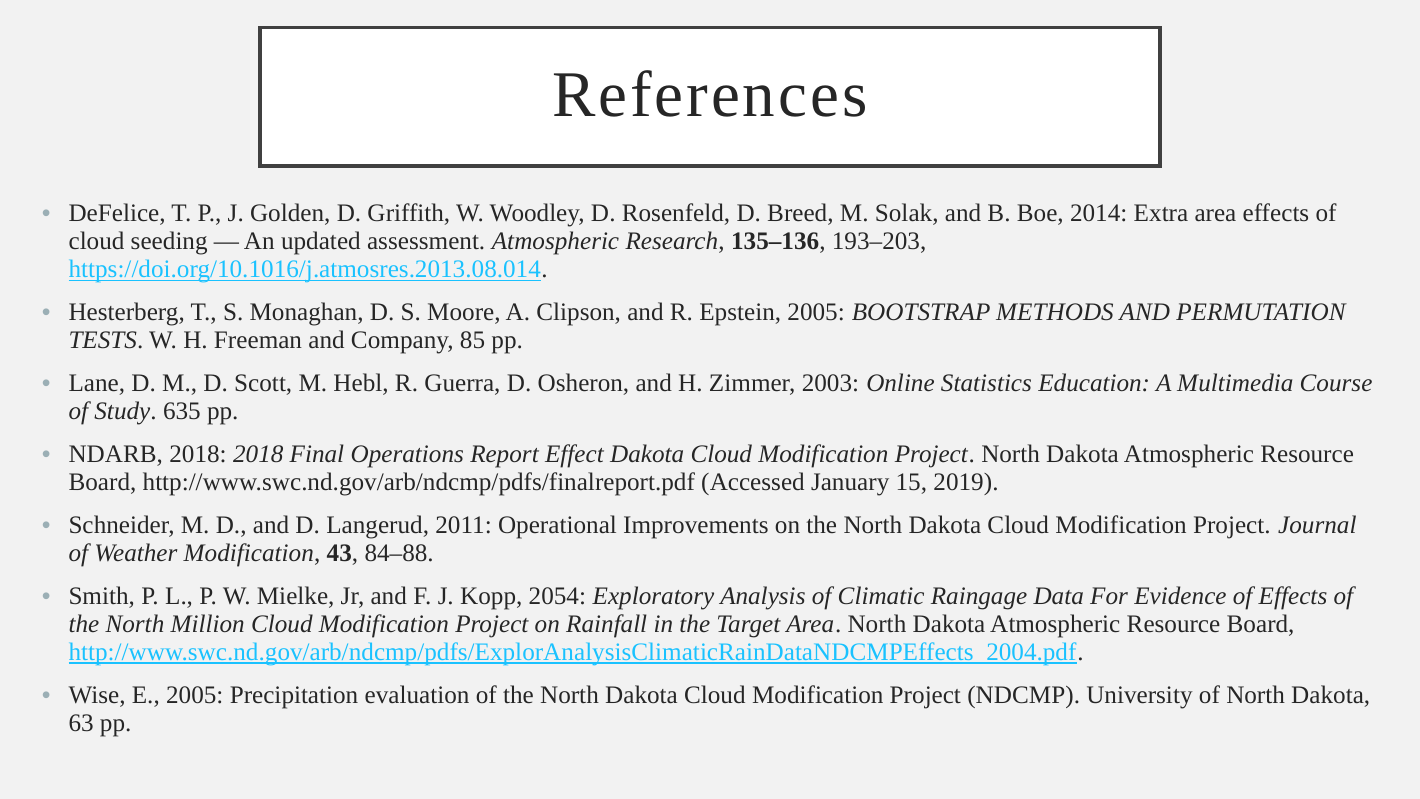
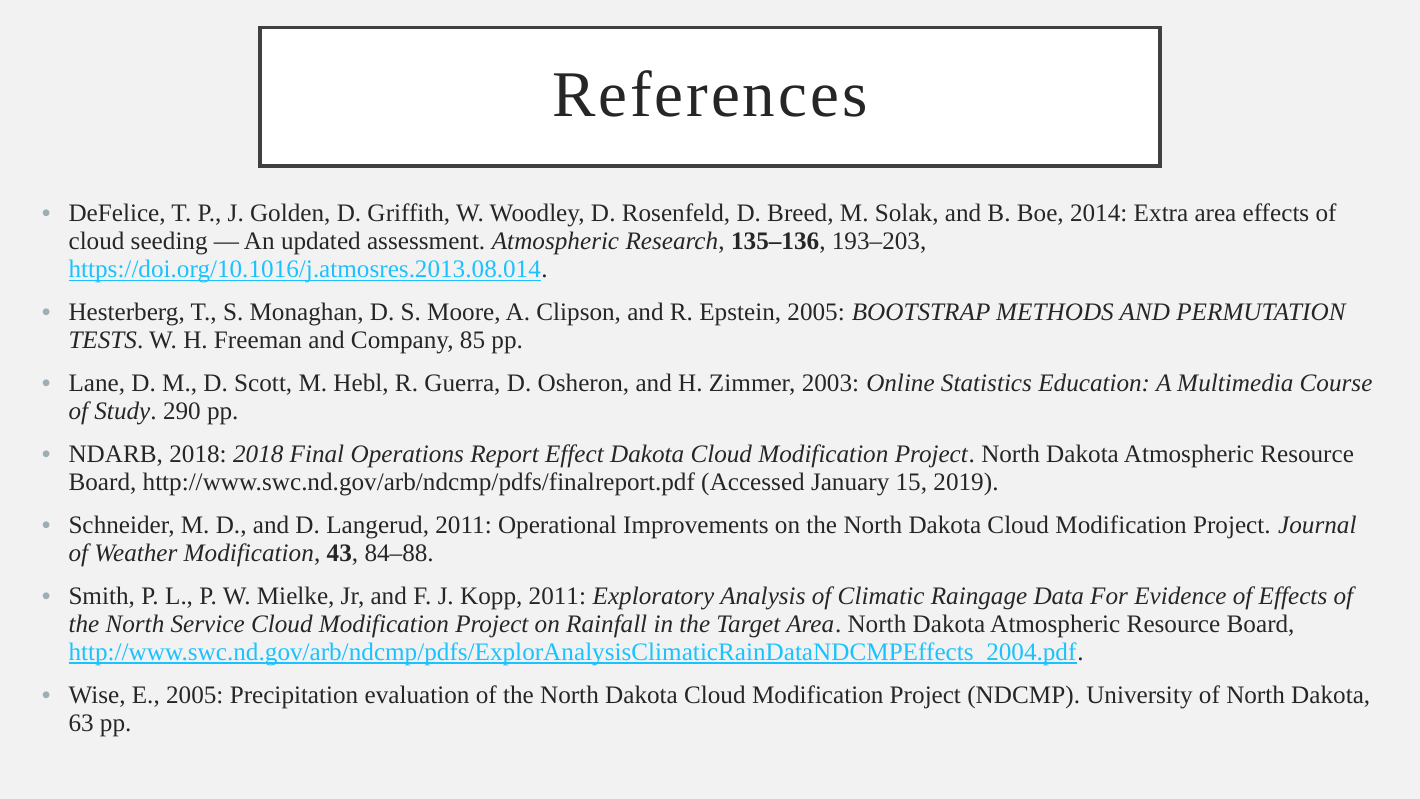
635: 635 -> 290 (182, 411)
Kopp 2054: 2054 -> 2011 (557, 596)
Million: Million -> Service (208, 624)
